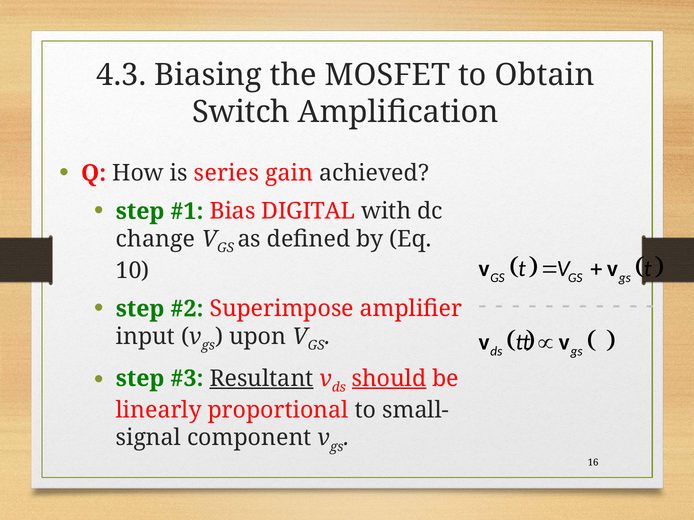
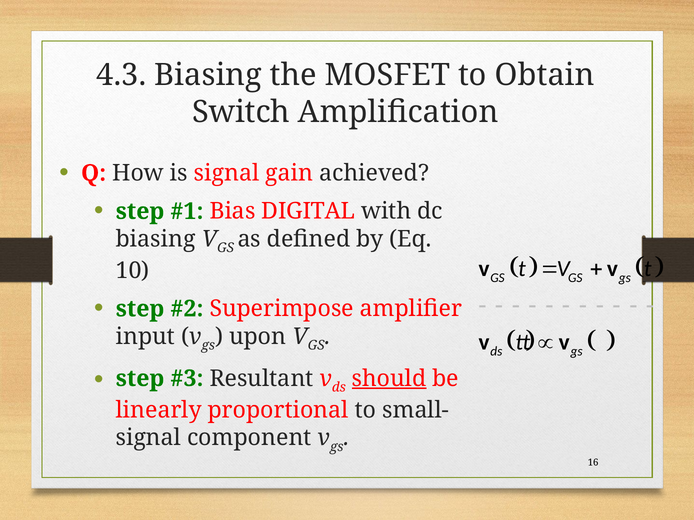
is series: series -> signal (227, 173)
change: change -> biasing (156, 239)
Resultant underline: present -> none (262, 379)
